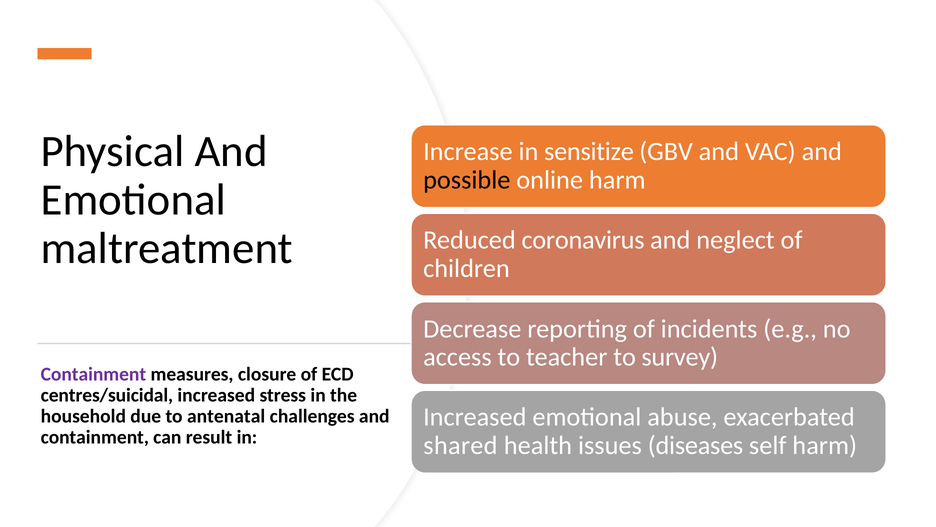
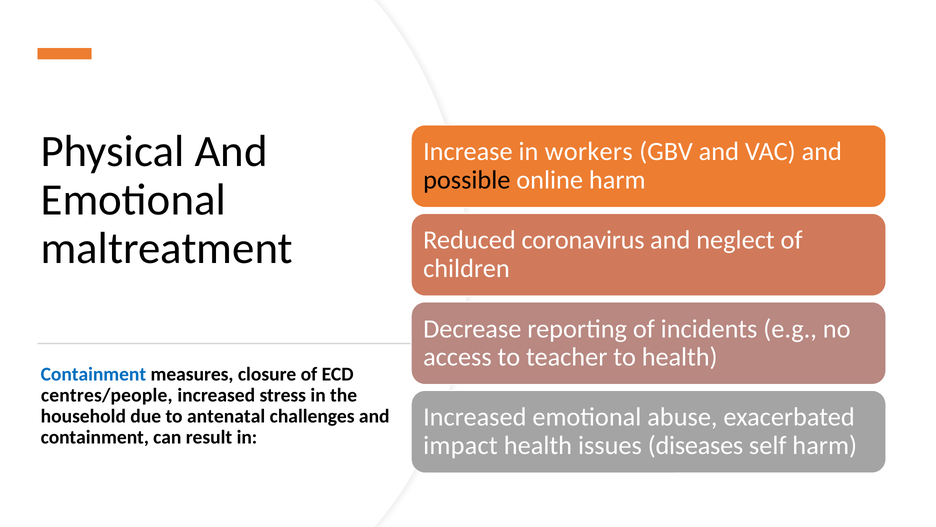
sensitize: sensitize -> workers (589, 152)
to survey: survey -> health (680, 357)
Containment colour: purple -> blue (93, 374)
centres/suicidal: centres/suicidal -> centres/people (107, 395)
shared: shared -> impact (460, 445)
